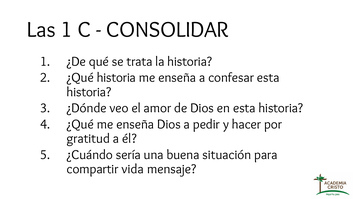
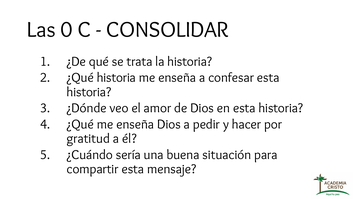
Las 1: 1 -> 0 (67, 30)
compartir vida: vida -> esta (133, 169)
